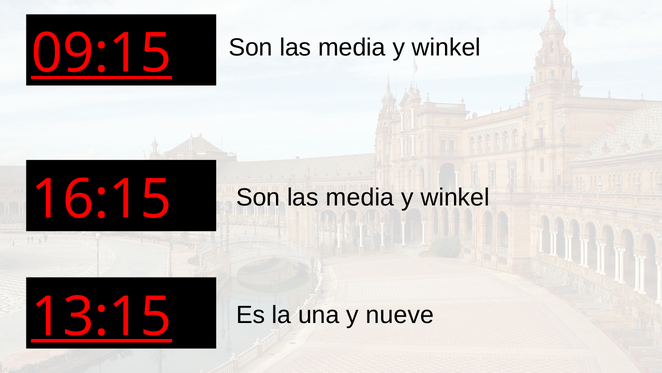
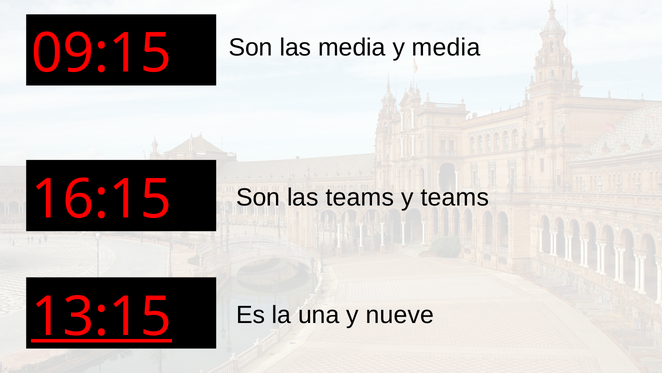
winkel: winkel -> media (446, 47)
09:15 underline: present -> none (102, 54)
media: media -> teams (360, 197)
winkel: winkel -> teams (455, 197)
